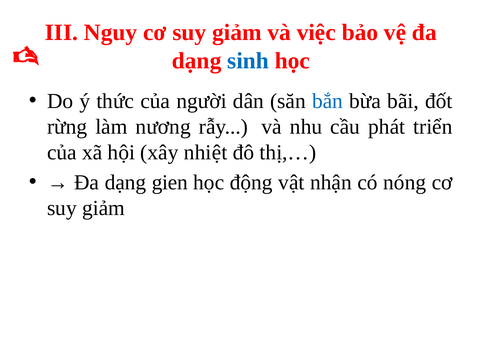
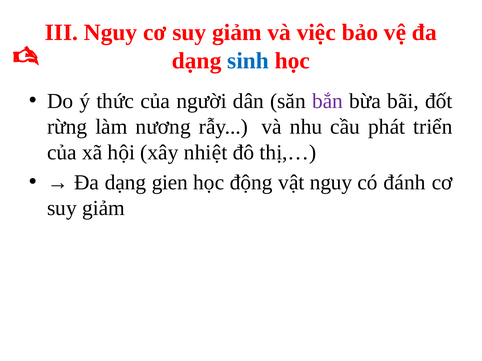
bắn colour: blue -> purple (328, 101)
vật nhận: nhận -> nguy (331, 183)
nóng: nóng -> đánh (405, 183)
